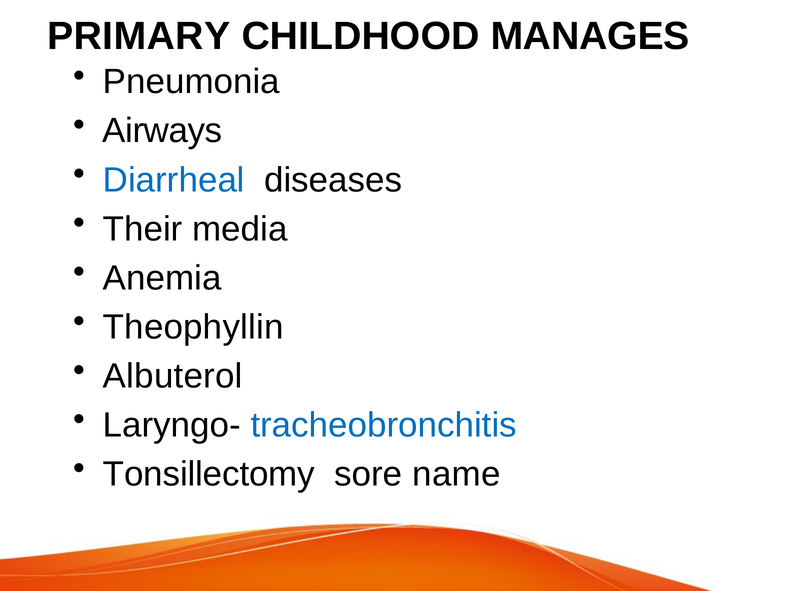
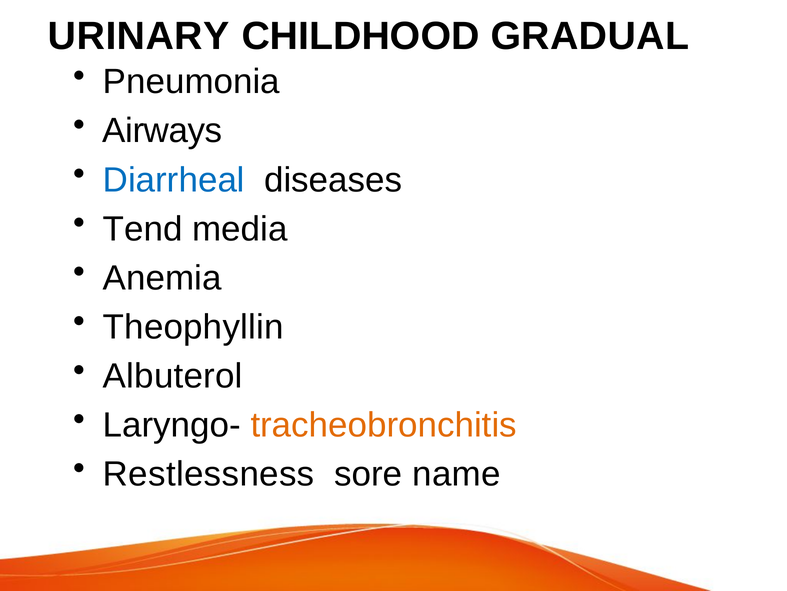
PRIMARY: PRIMARY -> URINARY (139, 36)
MANAGES: MANAGES -> GRADUAL (590, 36)
Their: Their -> Tend (143, 229)
tracheobronchitis colour: blue -> orange (384, 425)
Tonsillectomy: Tonsillectomy -> Restlessness (209, 474)
